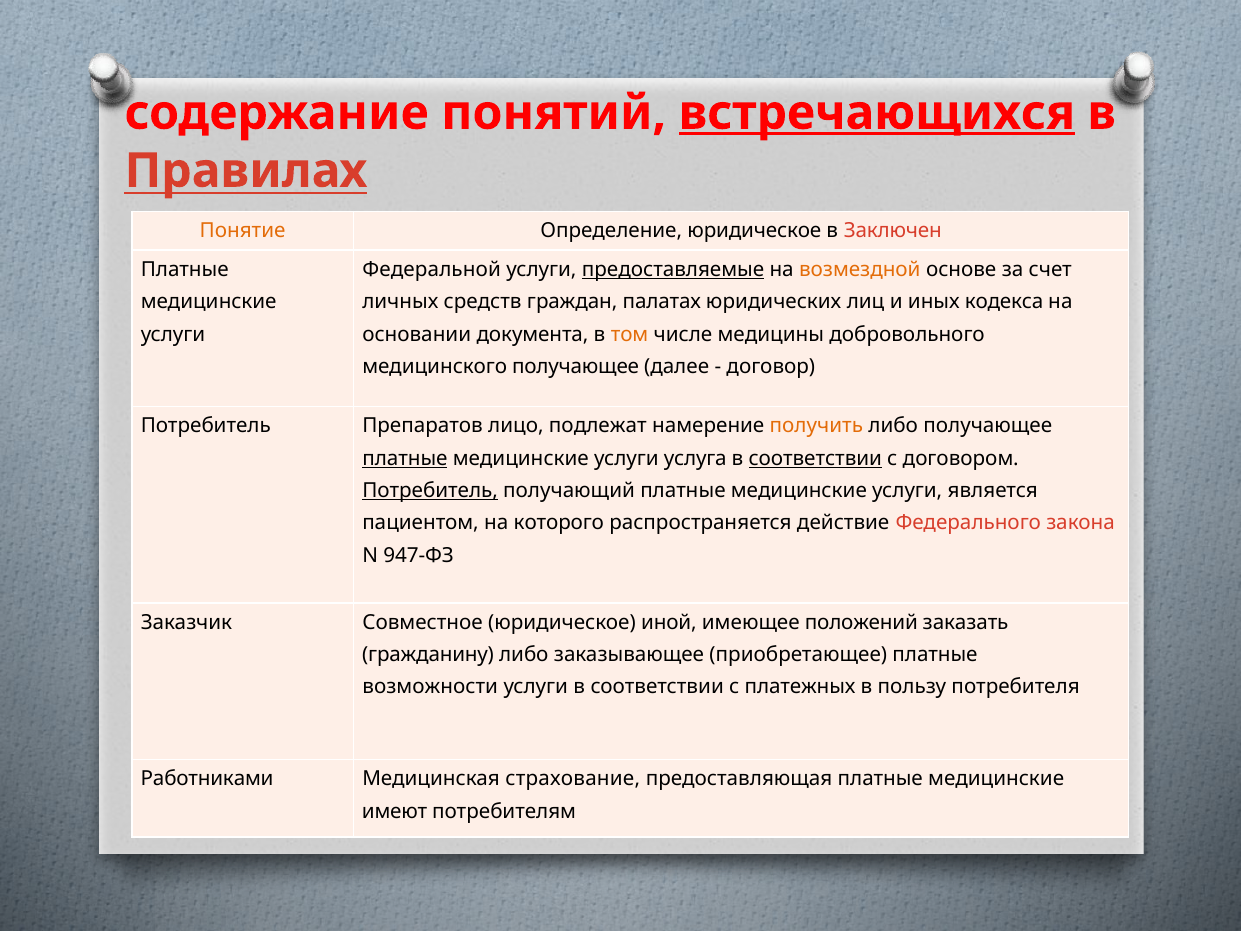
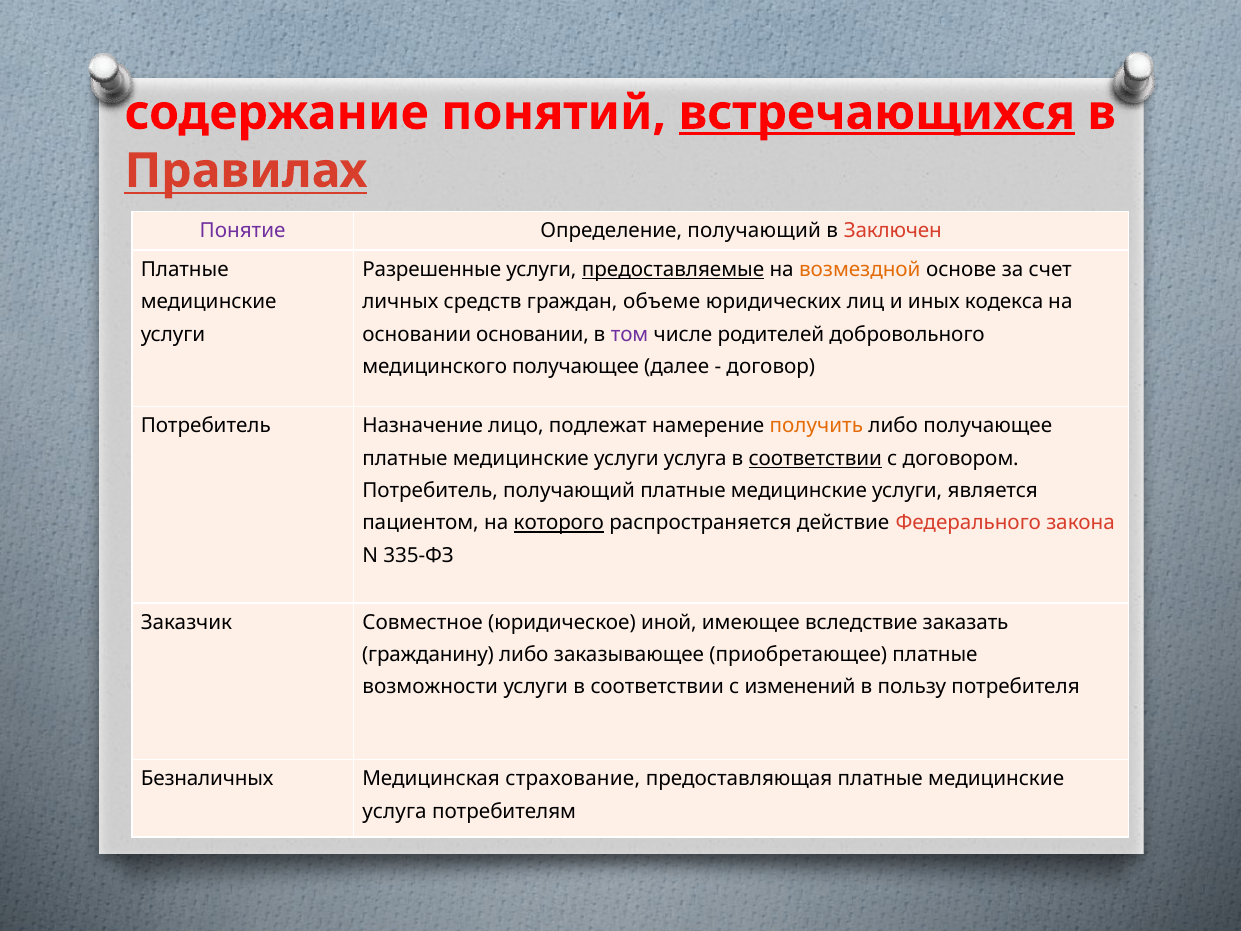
Понятие colour: orange -> purple (243, 231)
Определение юридическое: юридическое -> получающий (754, 231)
Федеральной: Федеральной -> Разрешенные (432, 269)
палатах: палатах -> объеме (662, 302)
основании документа: документа -> основании (533, 334)
том colour: orange -> purple (630, 334)
медицины: медицины -> родителей (771, 334)
Препаратов: Препаратов -> Назначение (423, 426)
платные underline: present -> none (405, 458)
Потребитель underline: present -> none (430, 491)
которого underline: none -> present (559, 523)
947-ФЗ: 947-ФЗ -> 335-ФЗ (419, 555)
положений: положений -> вследствие (861, 622)
платежных: платежных -> изменений (800, 687)
Работниками: Работниками -> Безналичных (207, 779)
имеют: имеют -> услуга (395, 811)
